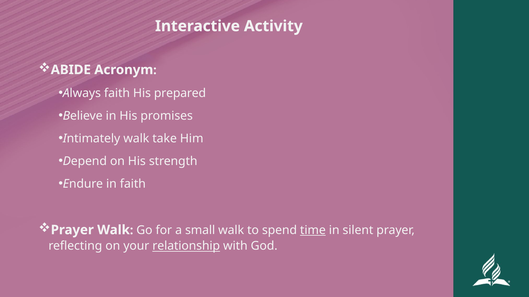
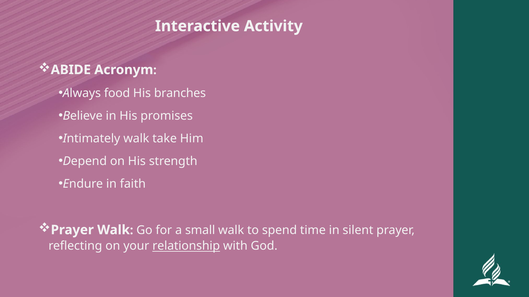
Always faith: faith -> food (117, 93)
prepared: prepared -> branches (180, 93)
time underline: present -> none (313, 231)
